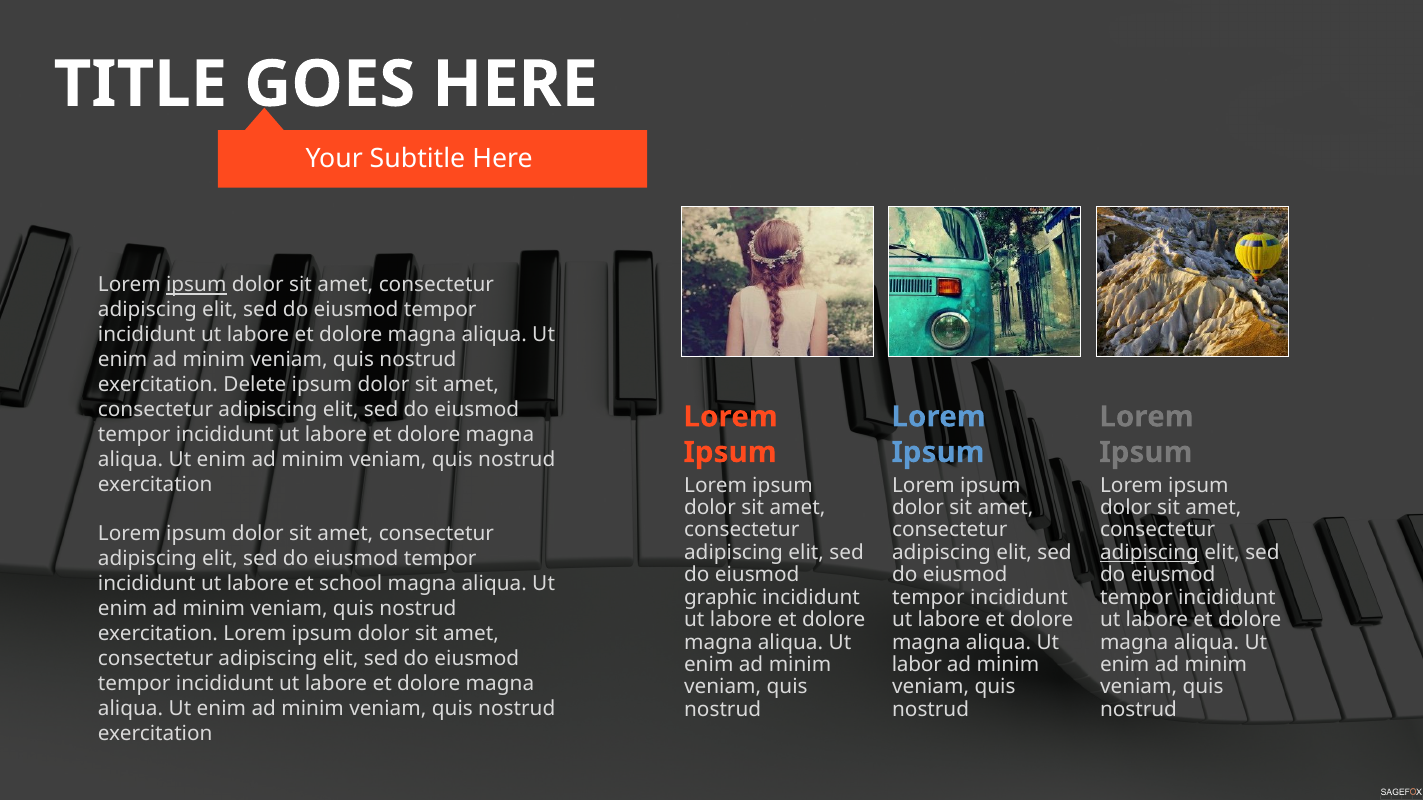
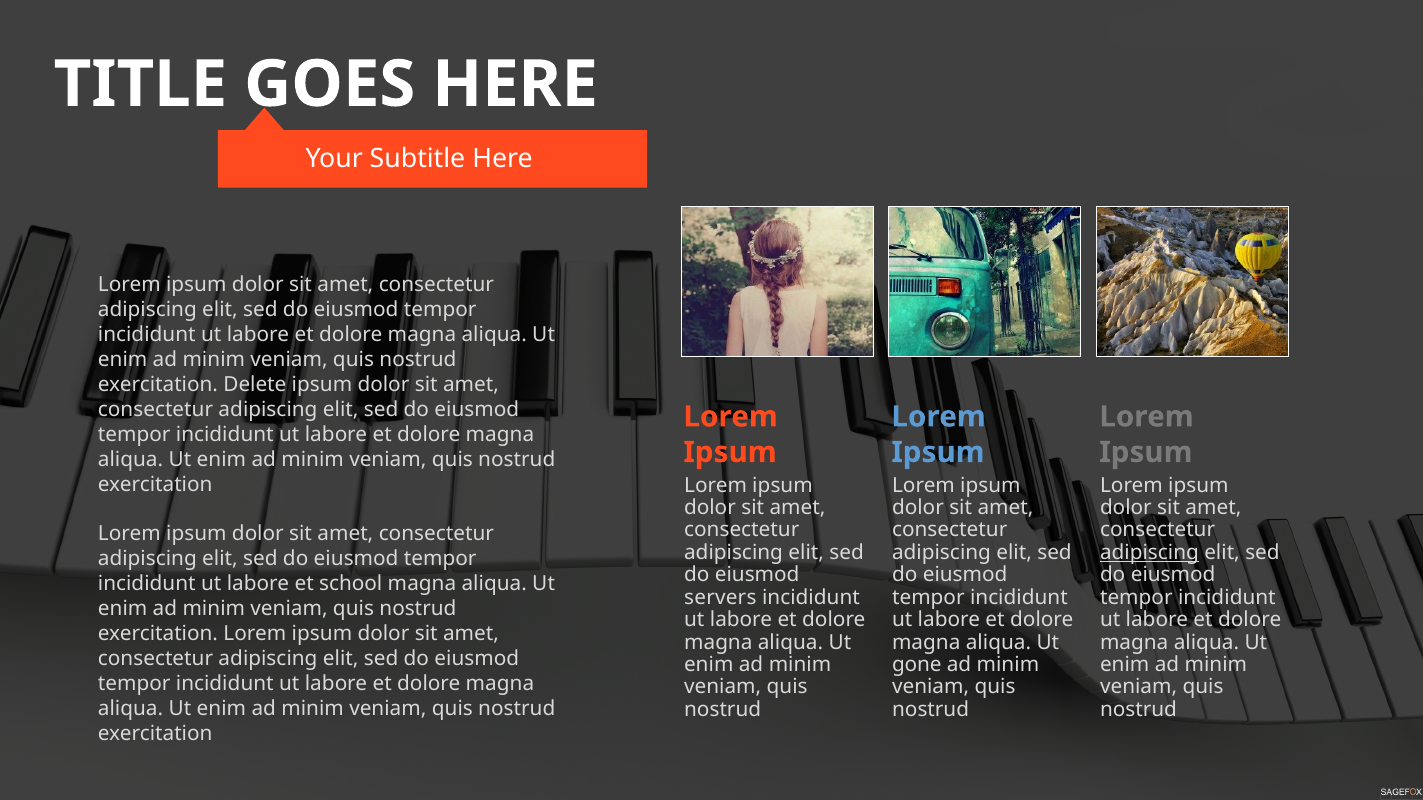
ipsum underline: present -> none (196, 285)
graphic: graphic -> servers (720, 598)
labor: labor -> gone (917, 665)
